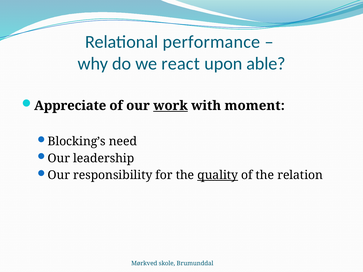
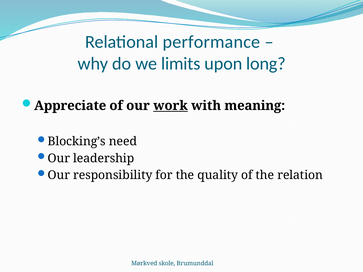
react: react -> limits (181, 64)
able: able -> long (266, 64)
moment: moment -> meaning (255, 106)
quality underline: present -> none (218, 175)
